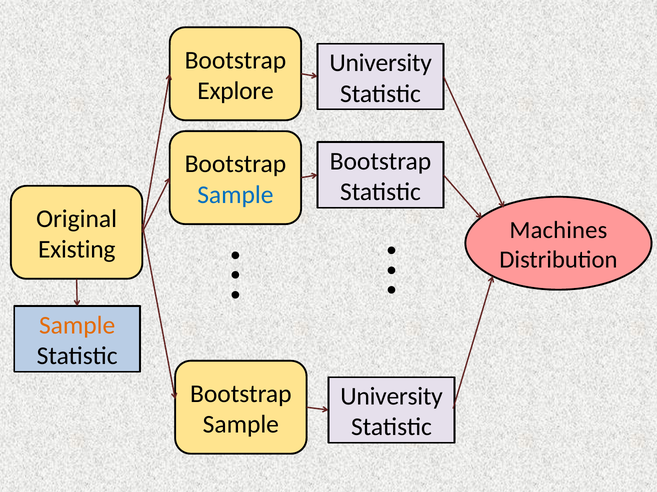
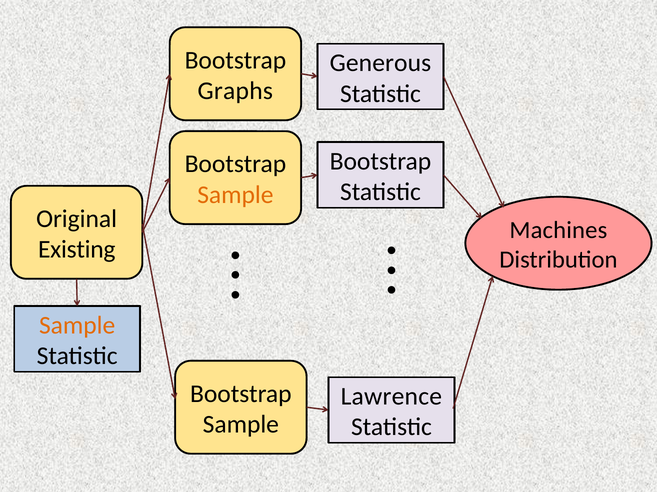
University: University -> Generous (380, 63)
Explore: Explore -> Graphs (235, 91)
Sample colour: blue -> orange (235, 195)
University: University -> Lawrence (391, 397)
